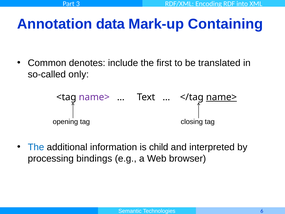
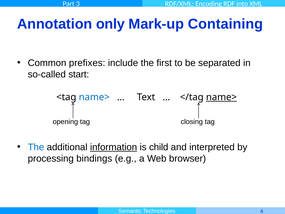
data: data -> only (110, 24)
denotes: denotes -> prefixes (87, 63)
translated: translated -> separated (219, 63)
only: only -> start (79, 74)
name> colour: purple -> blue (94, 97)
information underline: none -> present (114, 147)
